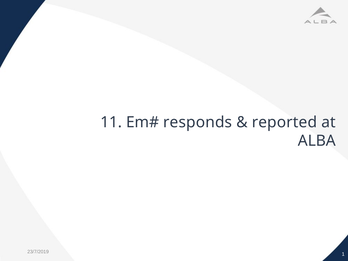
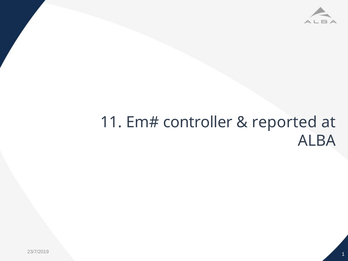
responds: responds -> controller (198, 122)
